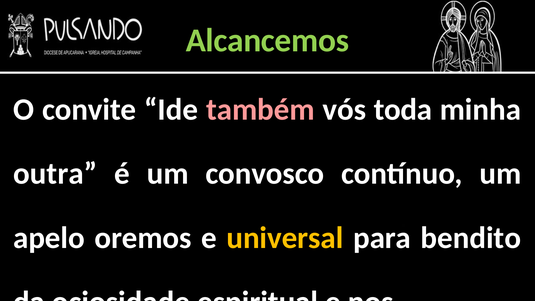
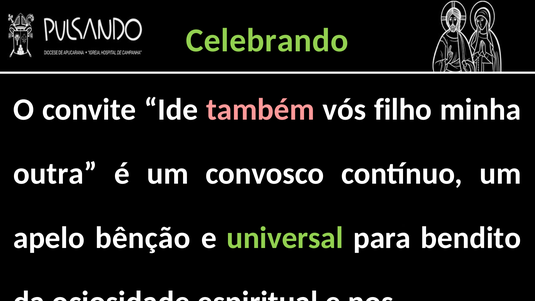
Alcancemos: Alcancemos -> Celebrando (267, 41)
toda: toda -> filho (403, 109)
oremos: oremos -> bênção (143, 238)
universal colour: yellow -> light green (285, 238)
